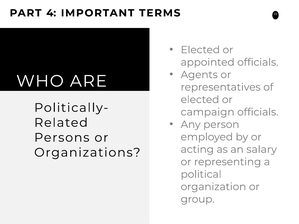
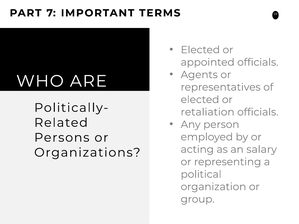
4: 4 -> 7 (51, 13)
campaign: campaign -> retaliation (208, 112)
